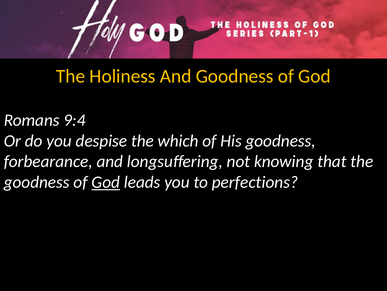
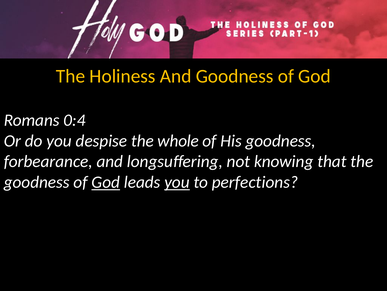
9:4: 9:4 -> 0:4 (74, 120)
which: which -> whole (178, 140)
you underline: none -> present (177, 182)
